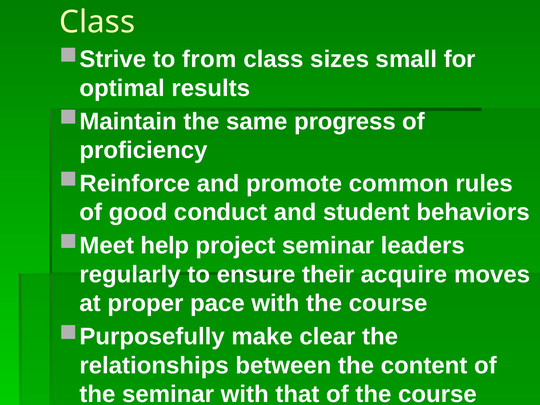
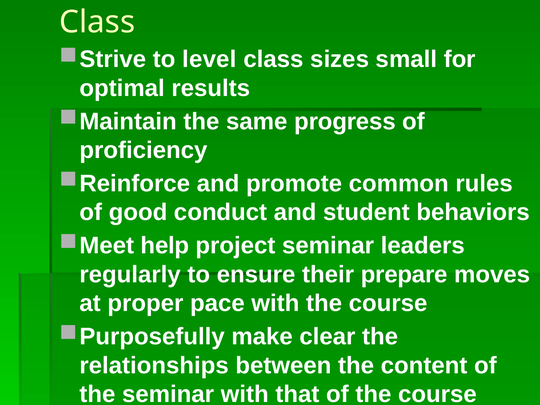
from: from -> level (209, 59)
acquire: acquire -> prepare (404, 275)
